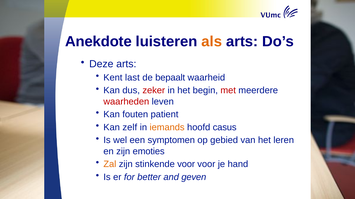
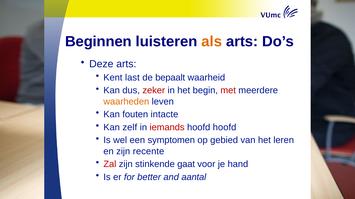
Anekdote: Anekdote -> Beginnen (98, 42)
waarheden colour: red -> orange (126, 102)
patient: patient -> intacte (164, 115)
iemands colour: orange -> red (167, 128)
hoofd casus: casus -> hoofd (225, 128)
emoties: emoties -> recente (149, 152)
Zal colour: orange -> red (110, 165)
stinkende voor: voor -> gaat (186, 165)
geven: geven -> aantal (194, 178)
